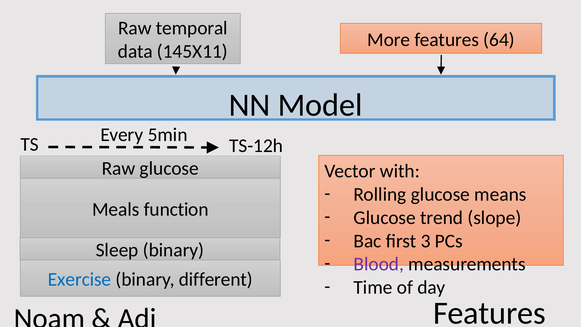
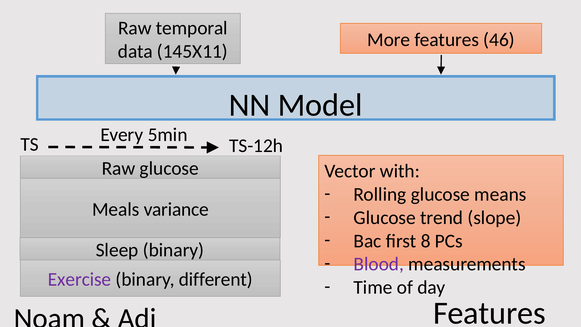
64: 64 -> 46 (499, 40)
function: function -> variance (176, 209)
3: 3 -> 8 (426, 241)
Exercise colour: blue -> purple (80, 279)
